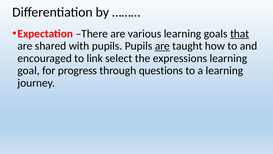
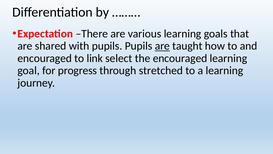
that underline: present -> none (240, 34)
the expressions: expressions -> encouraged (180, 58)
questions: questions -> stretched (161, 70)
